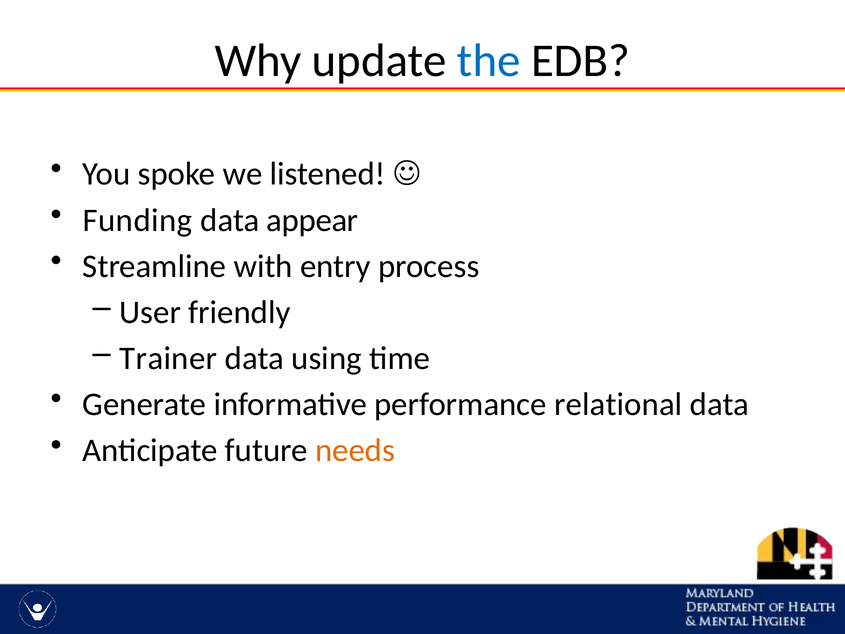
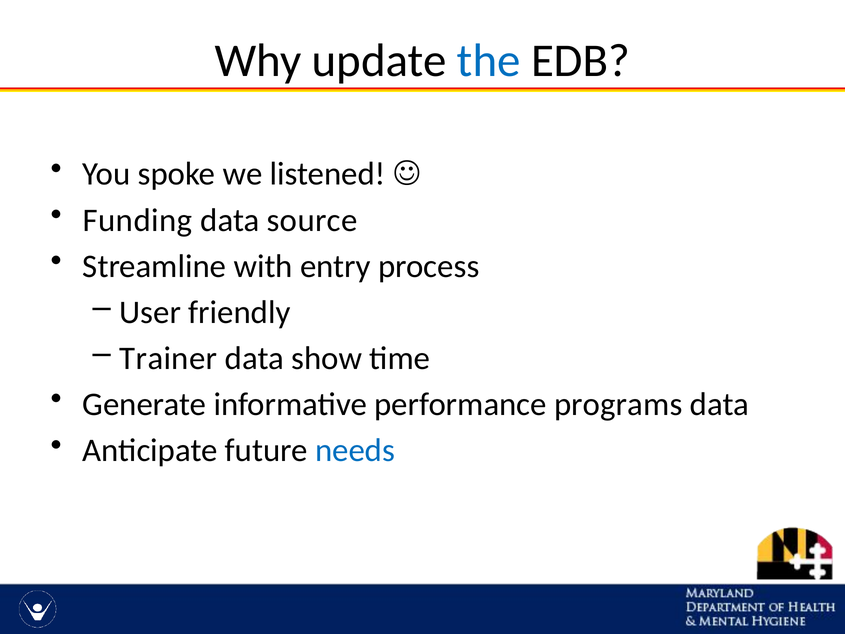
appear: appear -> source (312, 220)
using: using -> show (327, 358)
relational: relational -> programs (618, 404)
needs colour: orange -> blue (355, 450)
